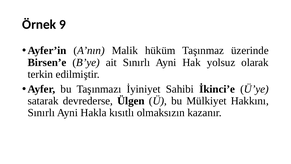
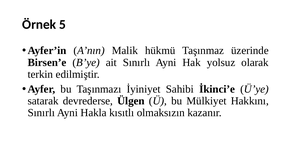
9: 9 -> 5 (63, 24)
hüküm: hüküm -> hükmü (160, 50)
